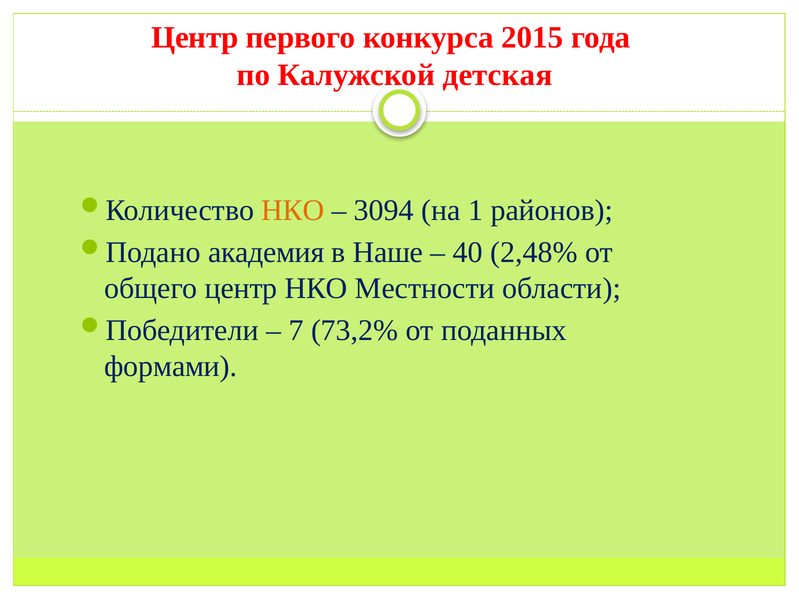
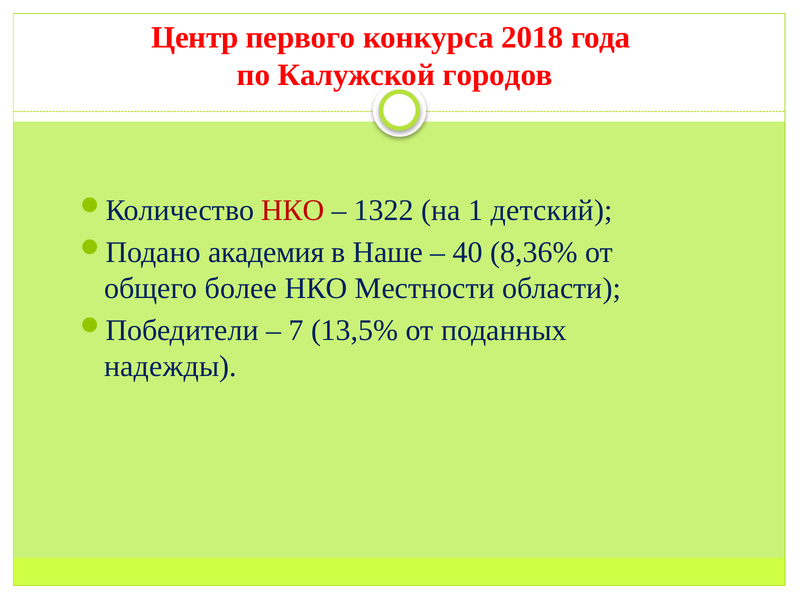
2015: 2015 -> 2018 (532, 38)
детская: детская -> городов (498, 75)
НКО colour: orange -> red (293, 210)
3094: 3094 -> 1322 (384, 210)
районов: районов -> детский (552, 210)
2,48%: 2,48% -> 8,36% (534, 252)
общего центр: центр -> более (241, 288)
73,2%: 73,2% -> 13,5% (355, 330)
формами: формами -> надежды (171, 366)
